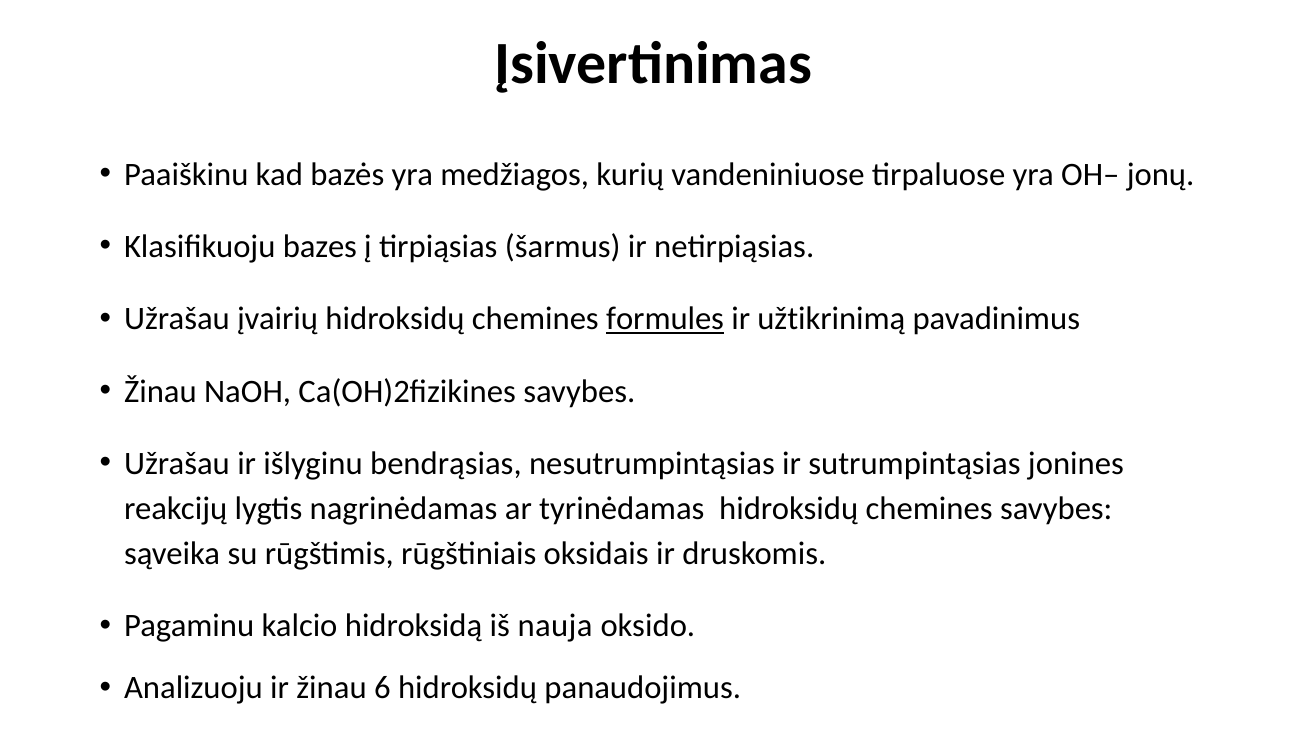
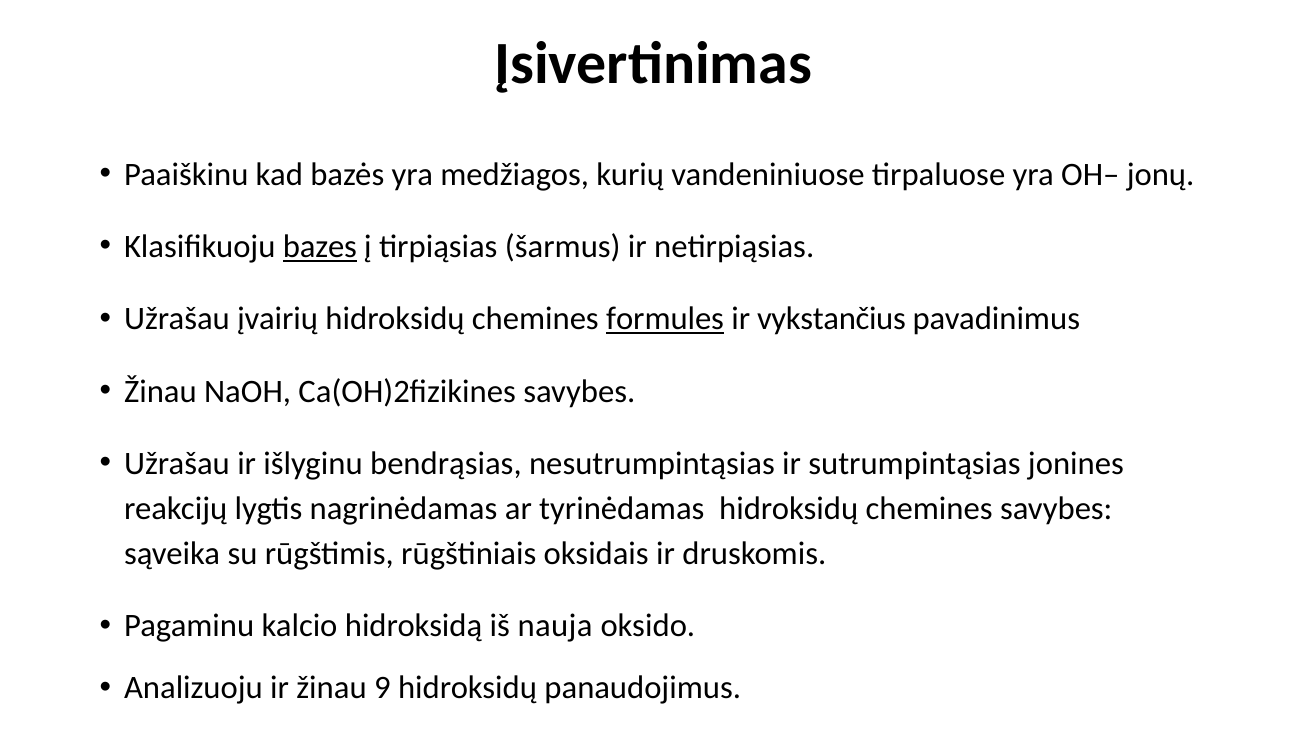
bazes underline: none -> present (320, 247)
užtikrinimą: užtikrinimą -> vykstančius (831, 319)
6: 6 -> 9 (382, 688)
